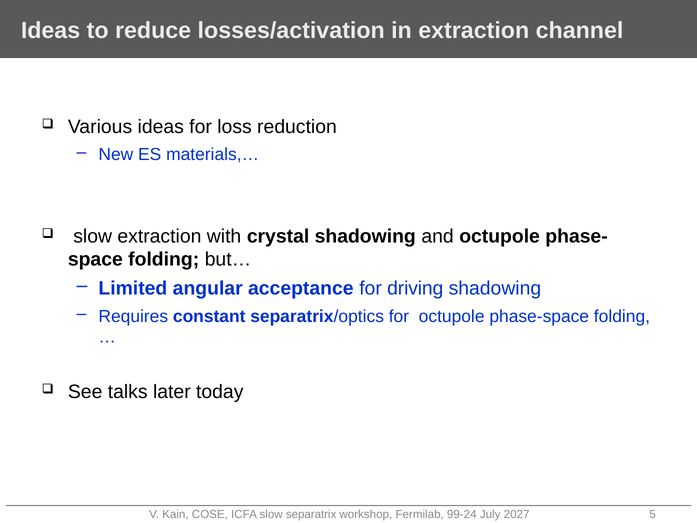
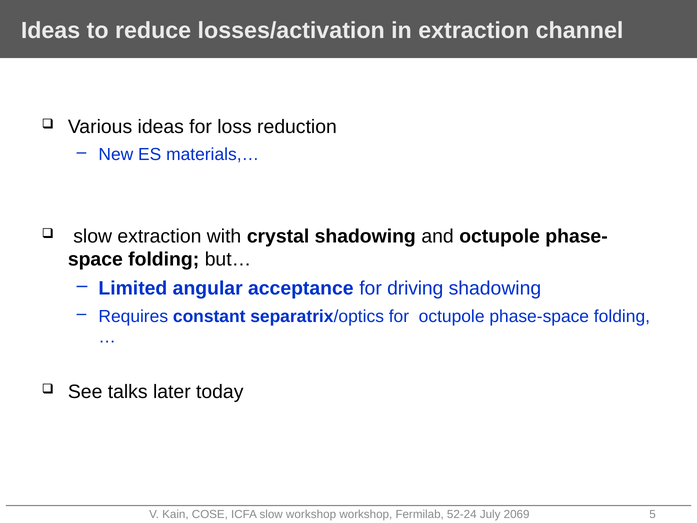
slow separatrix: separatrix -> workshop (311, 514)
99-24: 99-24 -> 52-24 (462, 514)
2027: 2027 -> 2069 (517, 514)
